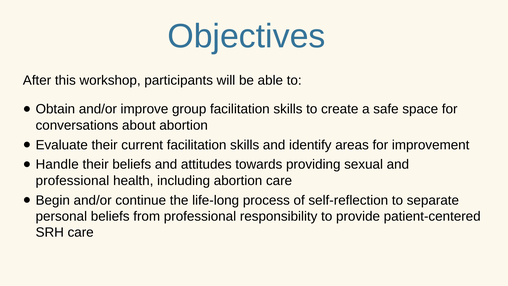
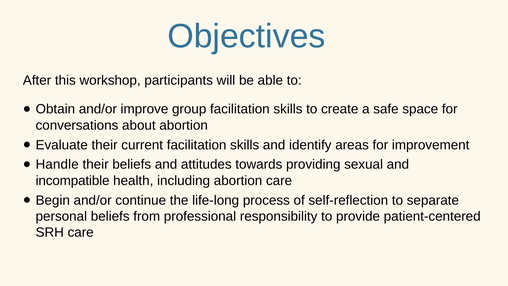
professional: professional -> incompatible (73, 180)
